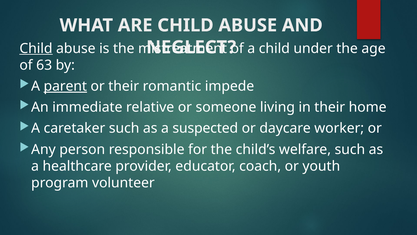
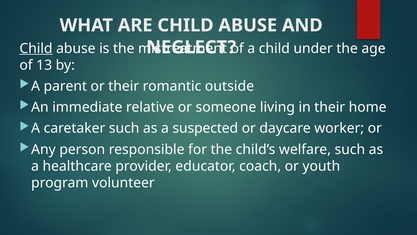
63: 63 -> 13 (44, 65)
parent underline: present -> none (65, 86)
impede: impede -> outside (229, 86)
